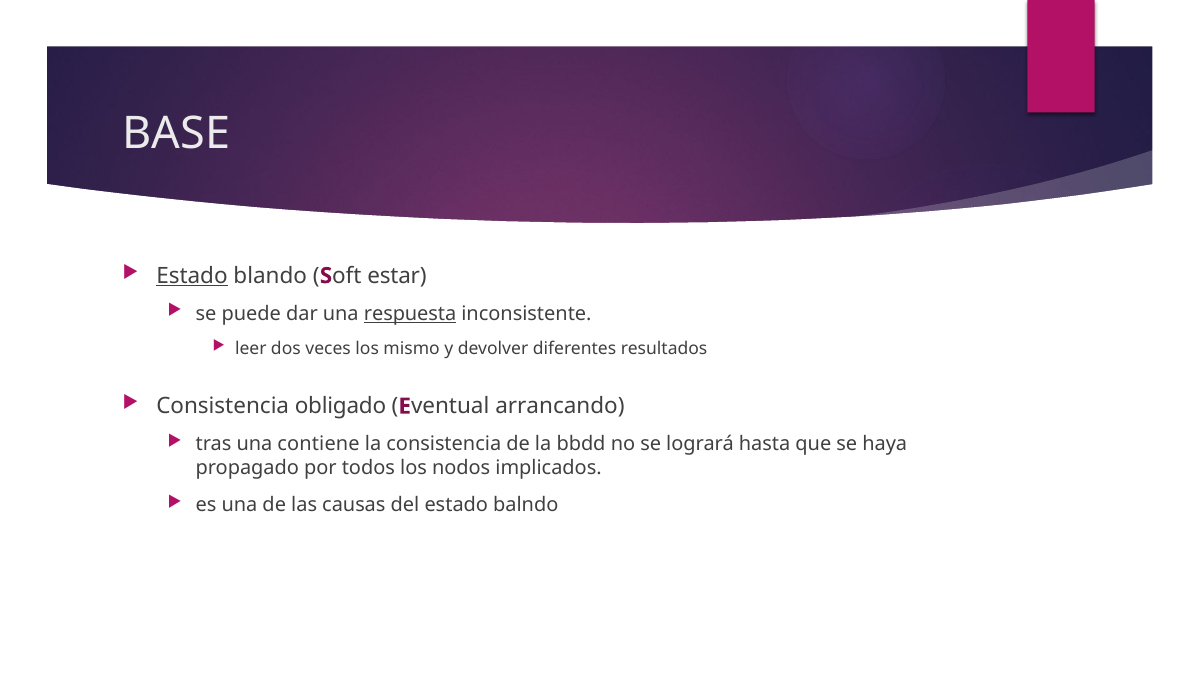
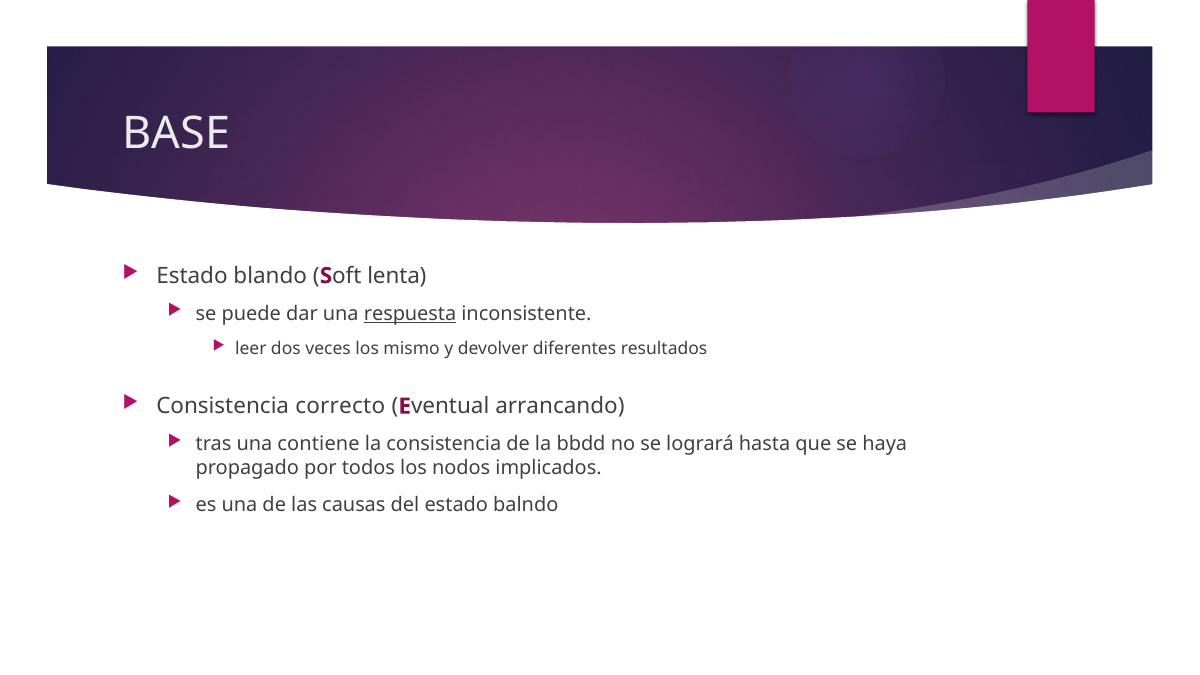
Estado underline: present -> none (192, 276)
estar: estar -> lenta (397, 276)
obligado: obligado -> correcto (340, 406)
